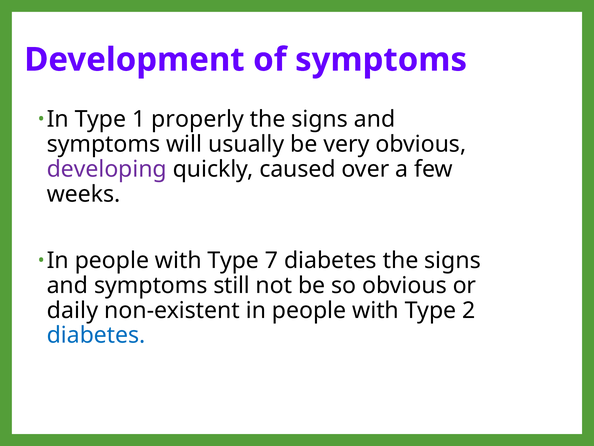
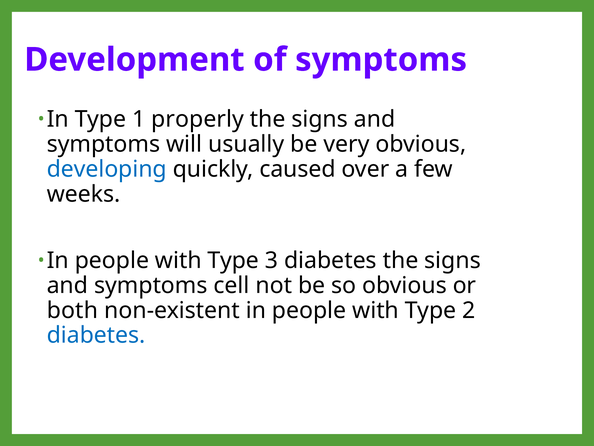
developing colour: purple -> blue (107, 169)
7: 7 -> 3 (272, 260)
still: still -> cell (232, 285)
daily: daily -> both (72, 310)
